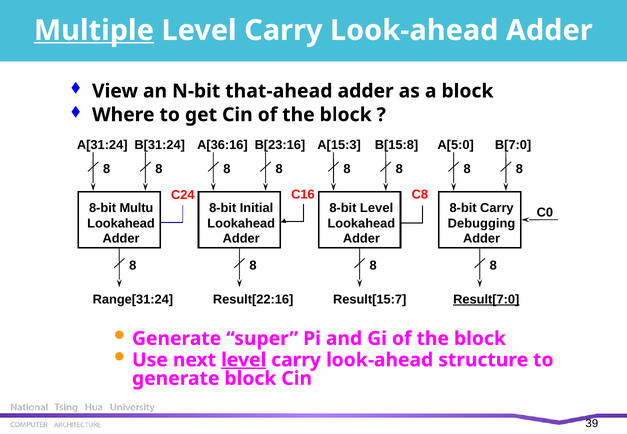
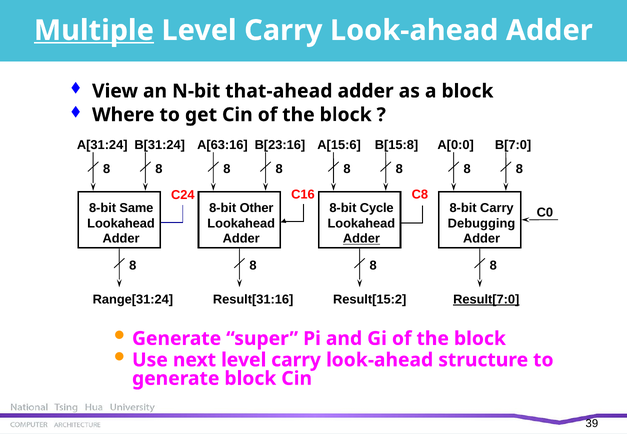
A[36:16: A[36:16 -> A[63:16 (222, 145)
A[15:3: A[15:3 -> A[15:6 (339, 145)
A[5:0: A[5:0 -> A[0:0 (456, 145)
Multu: Multu -> Same (136, 208)
Initial: Initial -> Other (257, 208)
8-bit Level: Level -> Cycle (377, 208)
Adder underline: none -> present (361, 239)
Result[22:16: Result[22:16 -> Result[31:16 (253, 299)
Result[15:7: Result[15:7 -> Result[15:2 (370, 299)
level underline: present -> none (244, 360)
